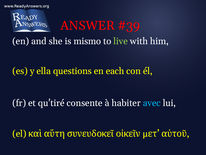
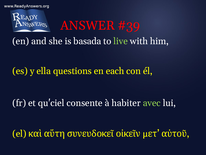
mismo: mismo -> basada (87, 41)
qu'tiré: qu'tiré -> qu'ciel (51, 103)
avec colour: light blue -> light green (152, 103)
